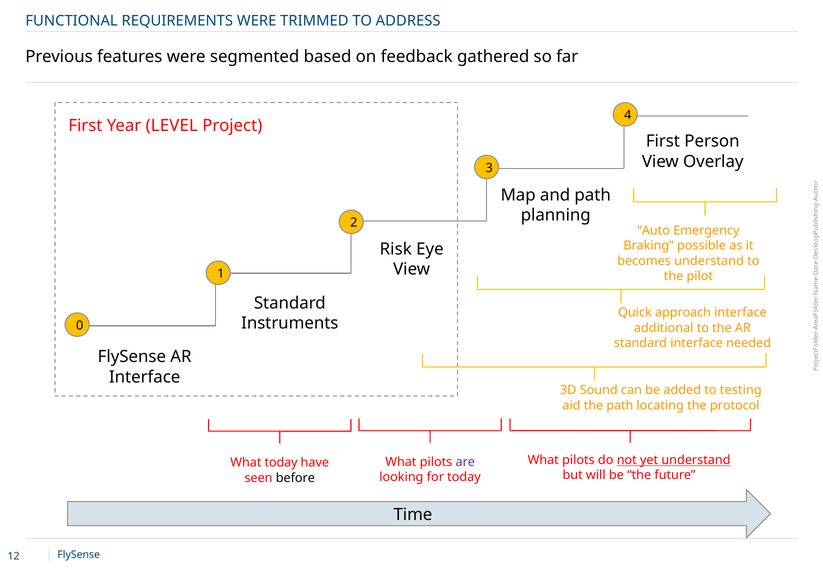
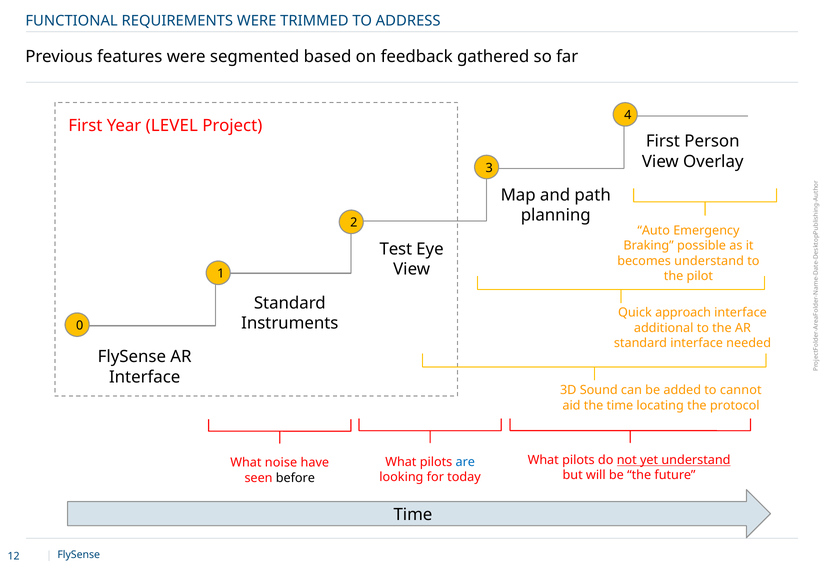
Risk: Risk -> Test (396, 249)
testing: testing -> cannot (741, 390)
the path: path -> time (620, 405)
are colour: purple -> blue (465, 462)
What today: today -> noise (281, 462)
